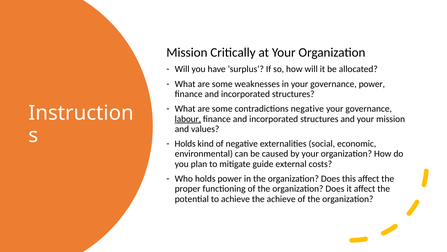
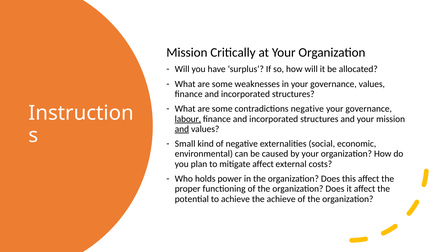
governance power: power -> values (372, 84)
and underline: none -> present (182, 129)
Holds: Holds -> Small (185, 143)
mitigate guide: guide -> affect (263, 164)
